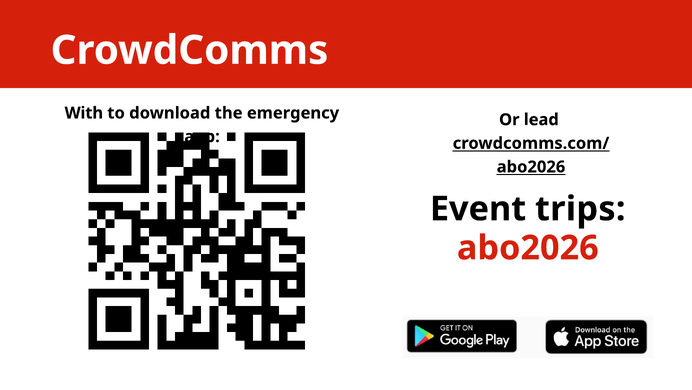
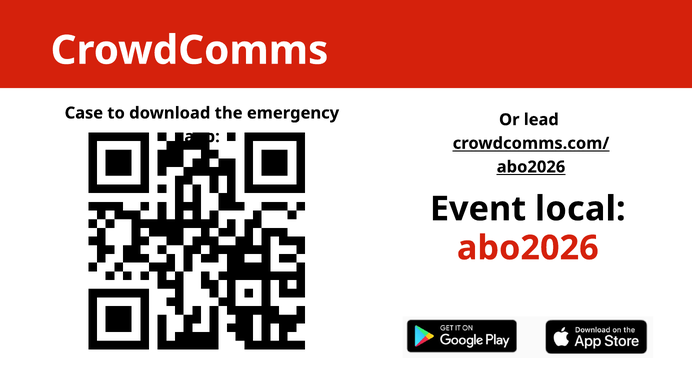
With: With -> Case (84, 113)
trips: trips -> local (580, 209)
